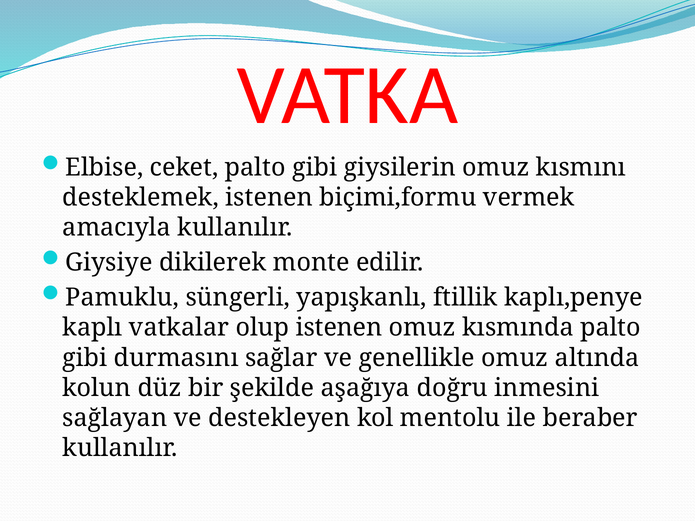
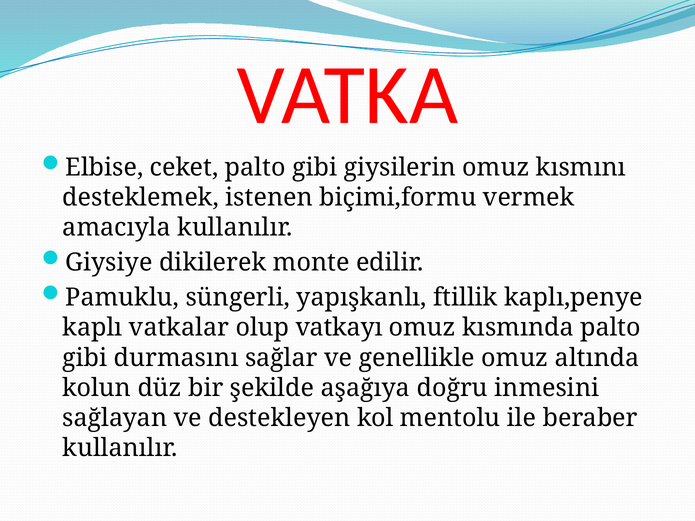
olup istenen: istenen -> vatkayı (339, 328)
